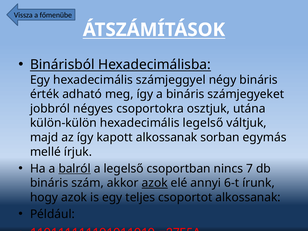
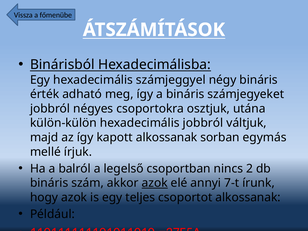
hexadecimális legelső: legelső -> jobbról (203, 123)
balról underline: present -> none (75, 169)
nincs 7: 7 -> 2 (250, 169)
6-t: 6-t -> 7-t (232, 183)
